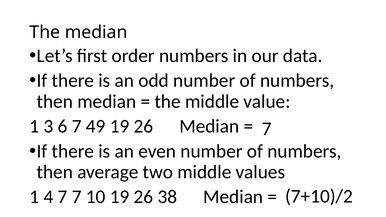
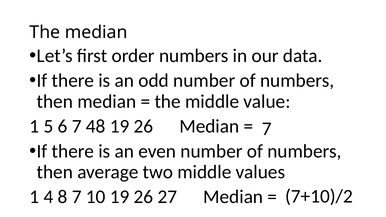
3: 3 -> 5 (48, 126)
49: 49 -> 48 (96, 126)
4 7: 7 -> 8 (63, 197)
38: 38 -> 27 (167, 197)
